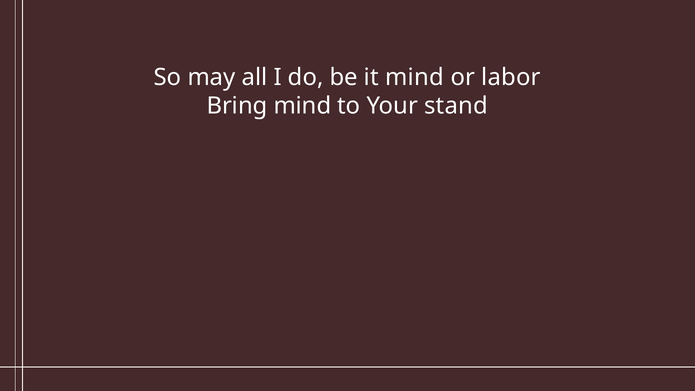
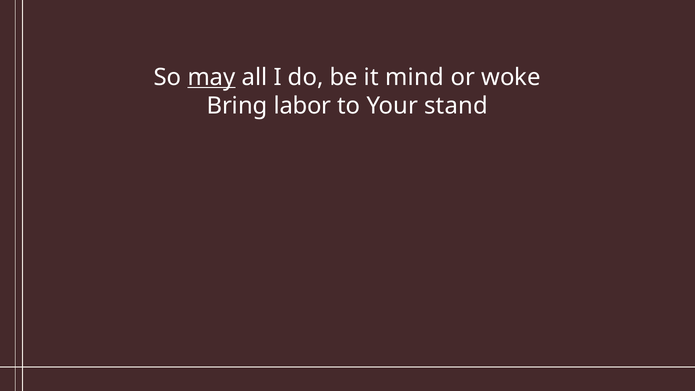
may underline: none -> present (212, 77)
labor: labor -> woke (511, 77)
Bring mind: mind -> labor (303, 106)
